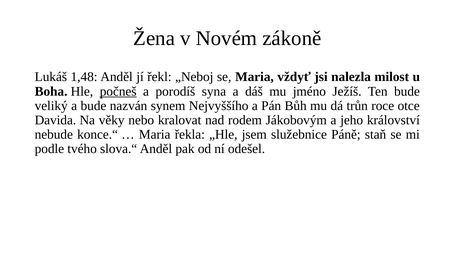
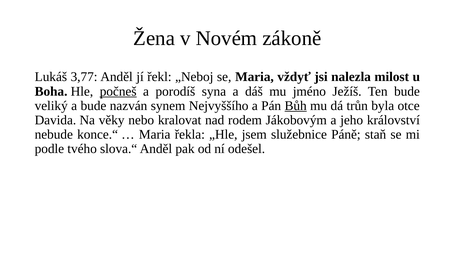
1,48: 1,48 -> 3,77 (84, 77)
Bůh underline: none -> present (296, 106)
roce: roce -> byla (383, 106)
